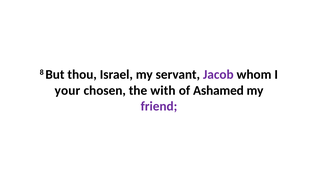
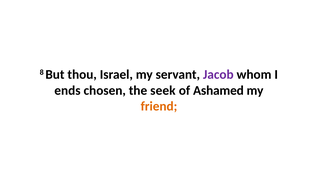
your: your -> ends (67, 90)
with: with -> seek (163, 90)
friend colour: purple -> orange (159, 106)
